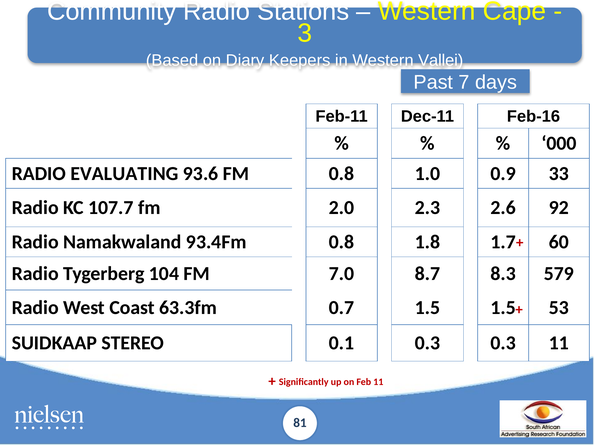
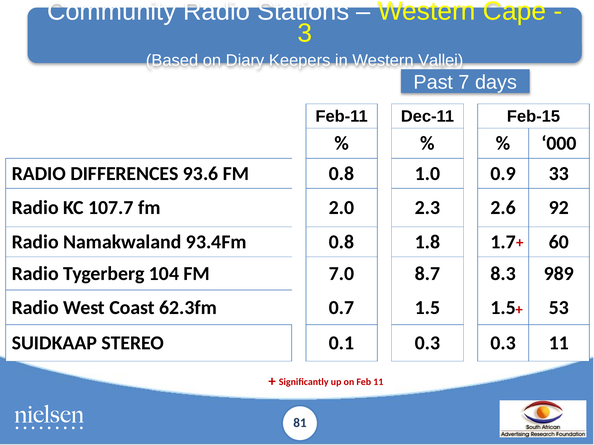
Feb-16: Feb-16 -> Feb-15 (533, 116)
EVALUATING: EVALUATING -> DIFFERENCES (124, 174)
579: 579 -> 989 (559, 274)
63.3fm: 63.3fm -> 62.3fm (188, 308)
